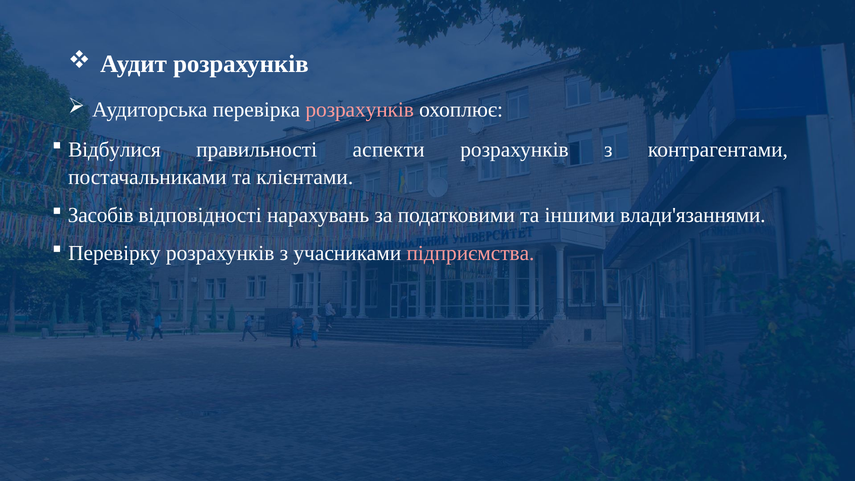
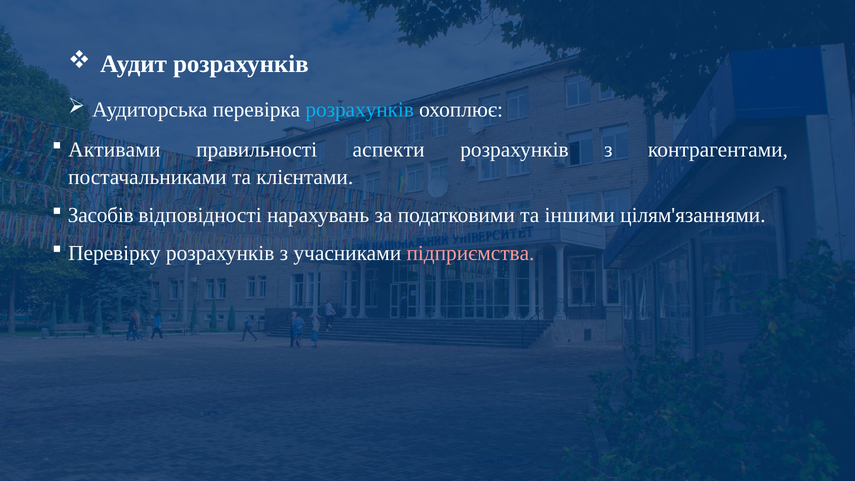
розрахунків colour: pink -> light blue (360, 110)
Відбулися: Відбулися -> Активами (114, 150)
влади'язаннями: влади'язаннями -> цілям'язаннями (693, 215)
